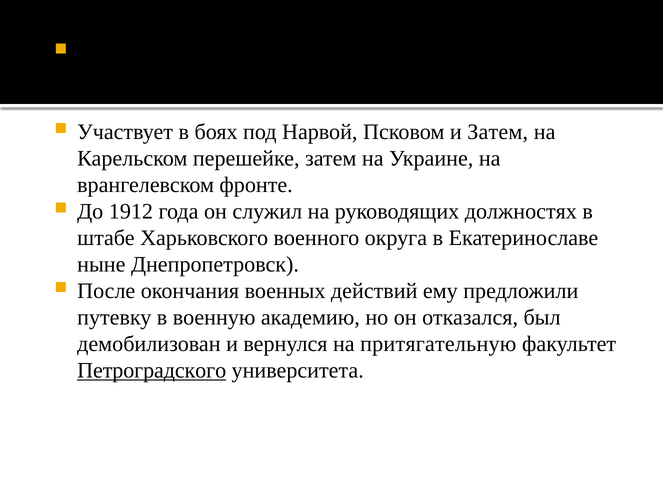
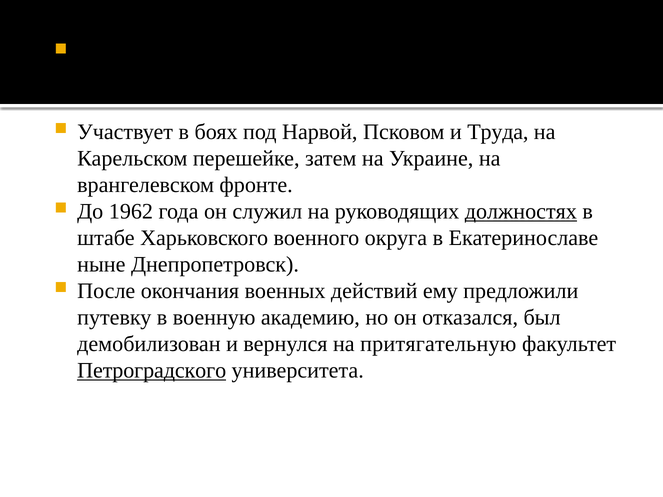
и Затем: Затем -> Труда (498, 132)
1912: 1912 -> 1962 (131, 212)
должностях underline: none -> present (521, 212)
